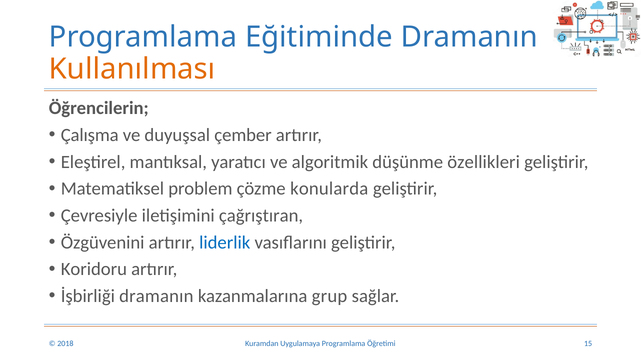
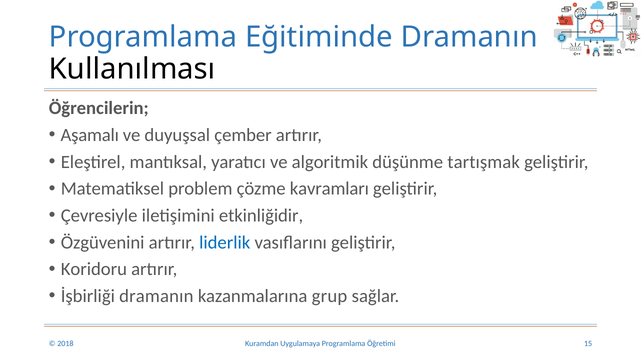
Kullanılması colour: orange -> black (132, 69)
Çalışma: Çalışma -> Aşamalı (90, 135)
özellikleri: özellikleri -> tartışmak (484, 162)
konularda: konularda -> kavramları (329, 189)
çağrıştıran: çağrıştıran -> etkinliğidir (261, 216)
